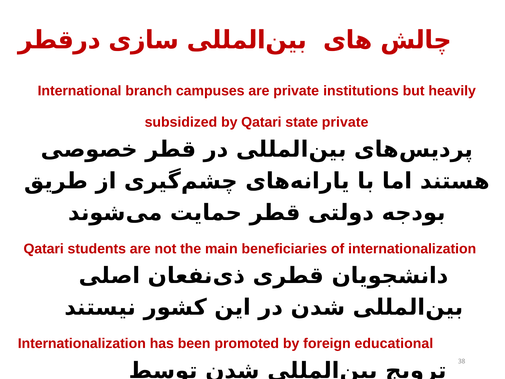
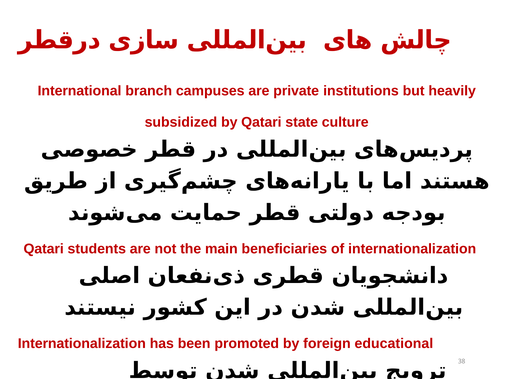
state private: private -> culture (345, 122)
